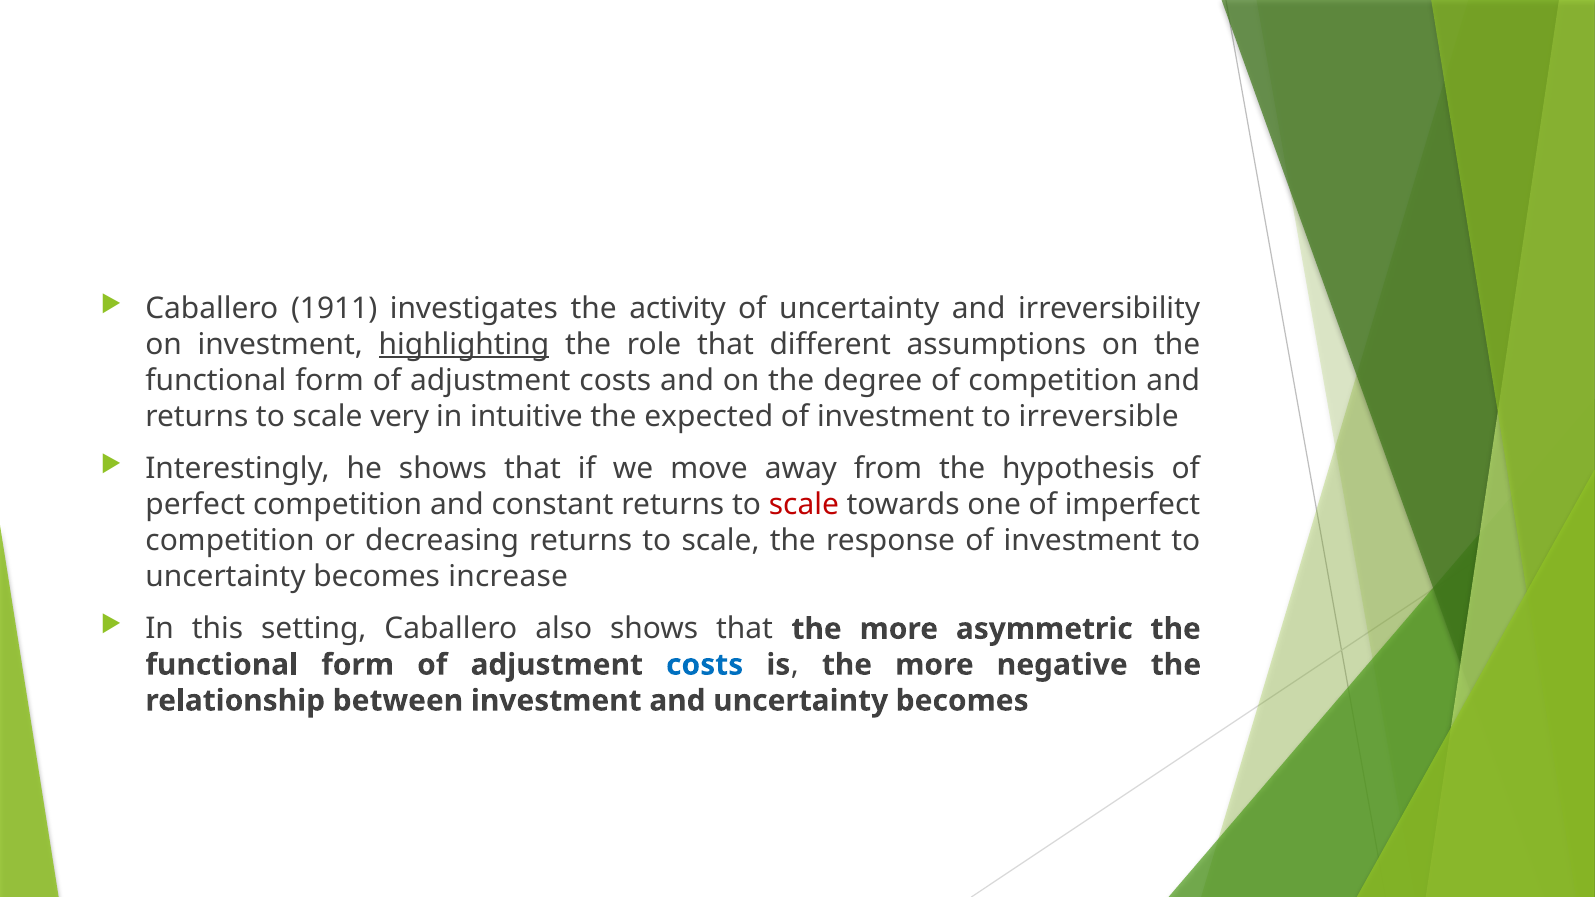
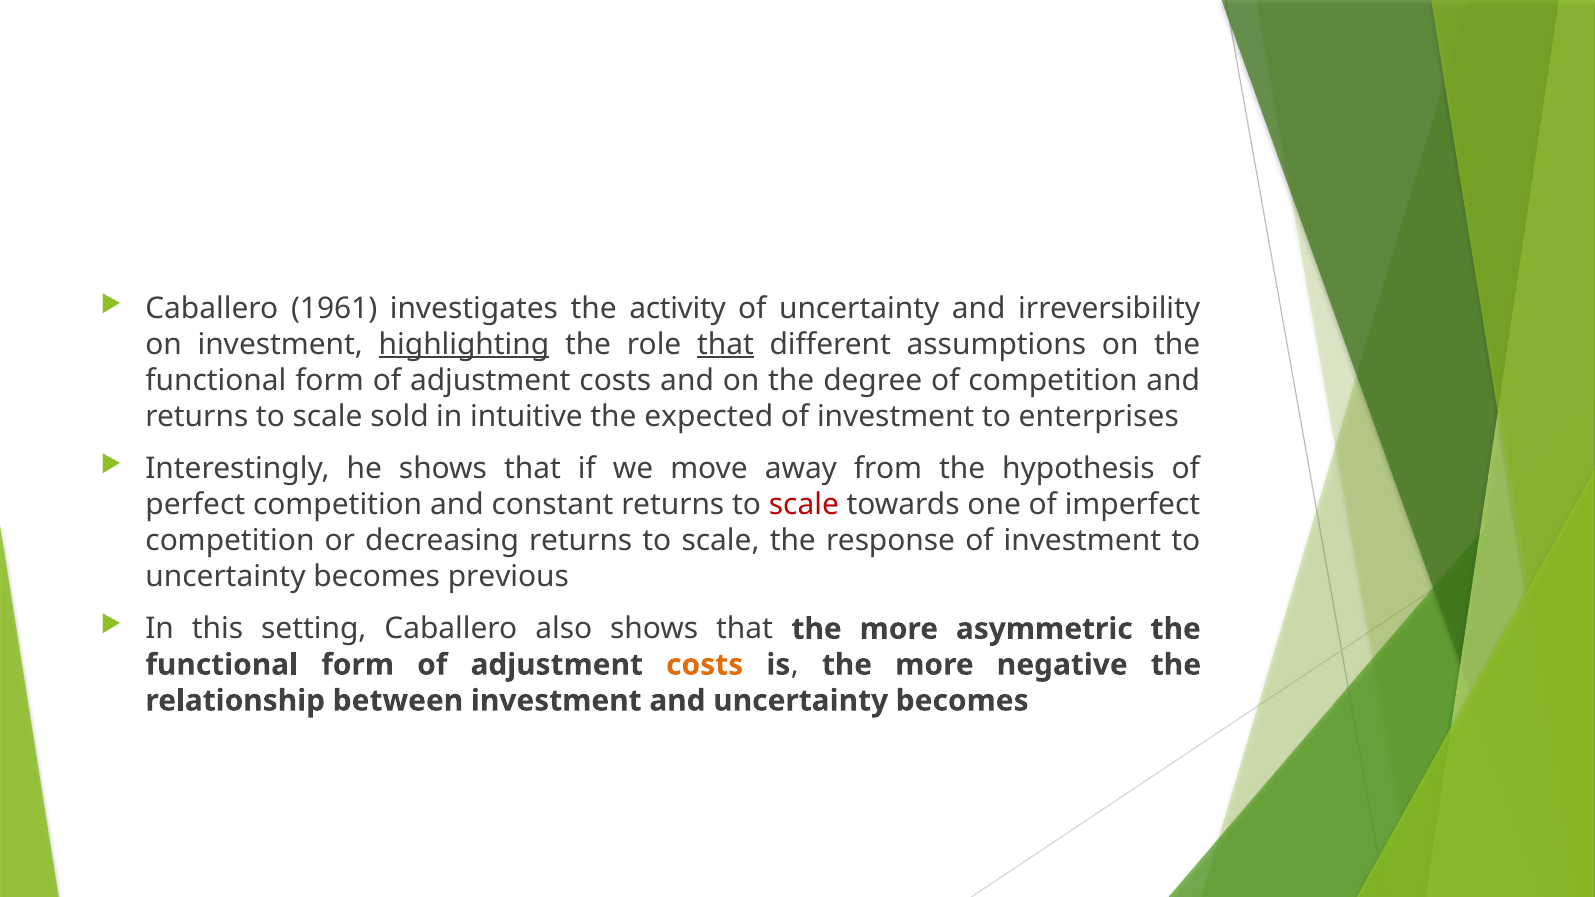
1911: 1911 -> 1961 (334, 309)
that underline: none -> present (725, 345)
very: very -> sold (400, 416)
irreversible: irreversible -> enterprises (1099, 416)
increase: increase -> previous (508, 577)
costs colour: blue -> orange (705, 665)
